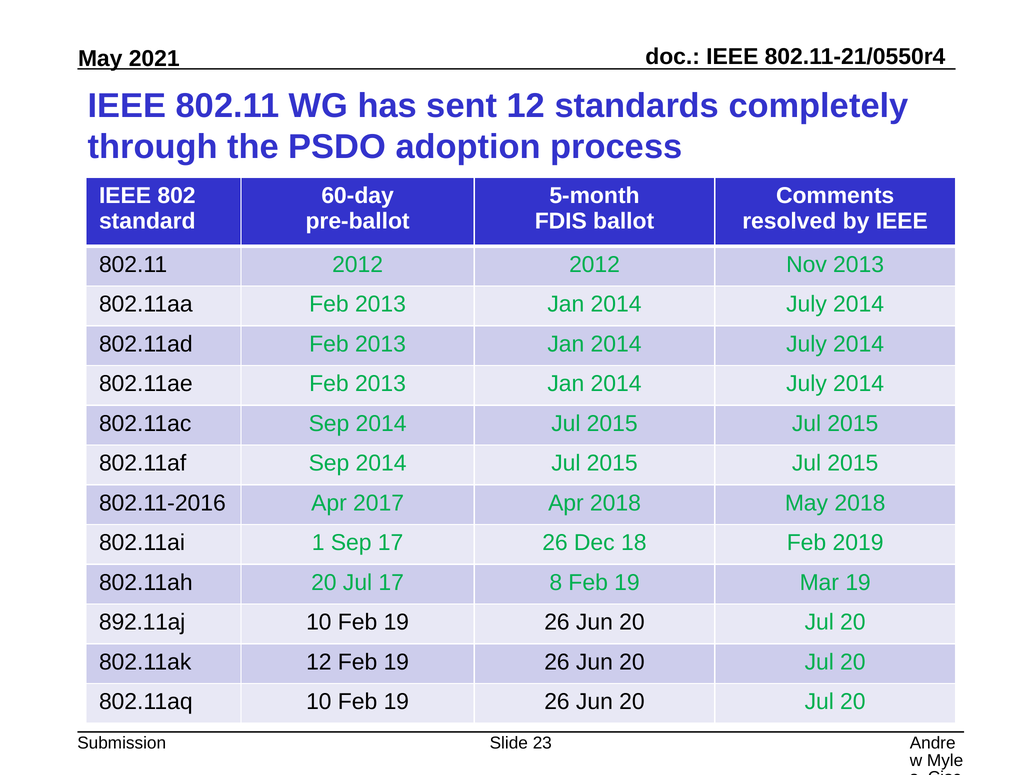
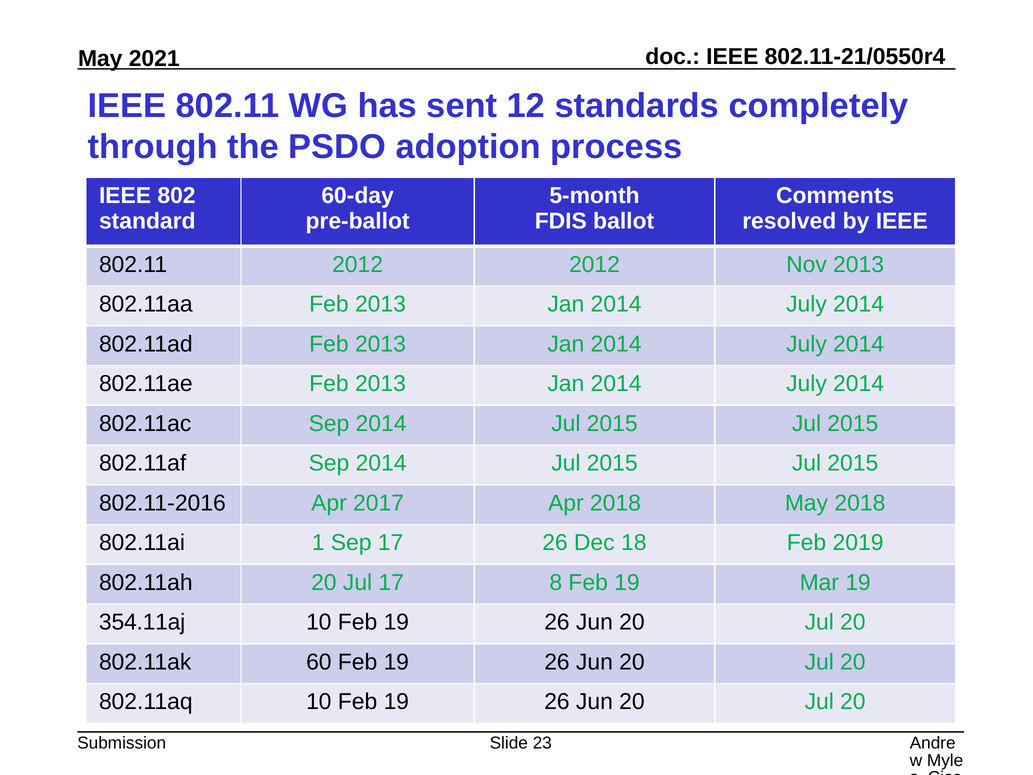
892.11aj: 892.11aj -> 354.11aj (142, 622)
802.11ak 12: 12 -> 60 (319, 662)
